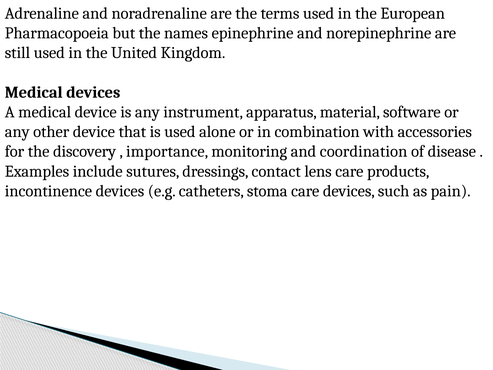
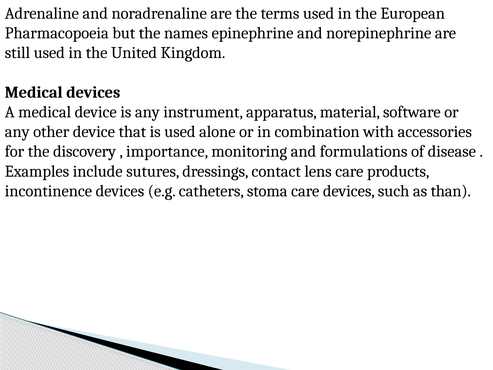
coordination: coordination -> formulations (364, 151)
pain: pain -> than (451, 191)
